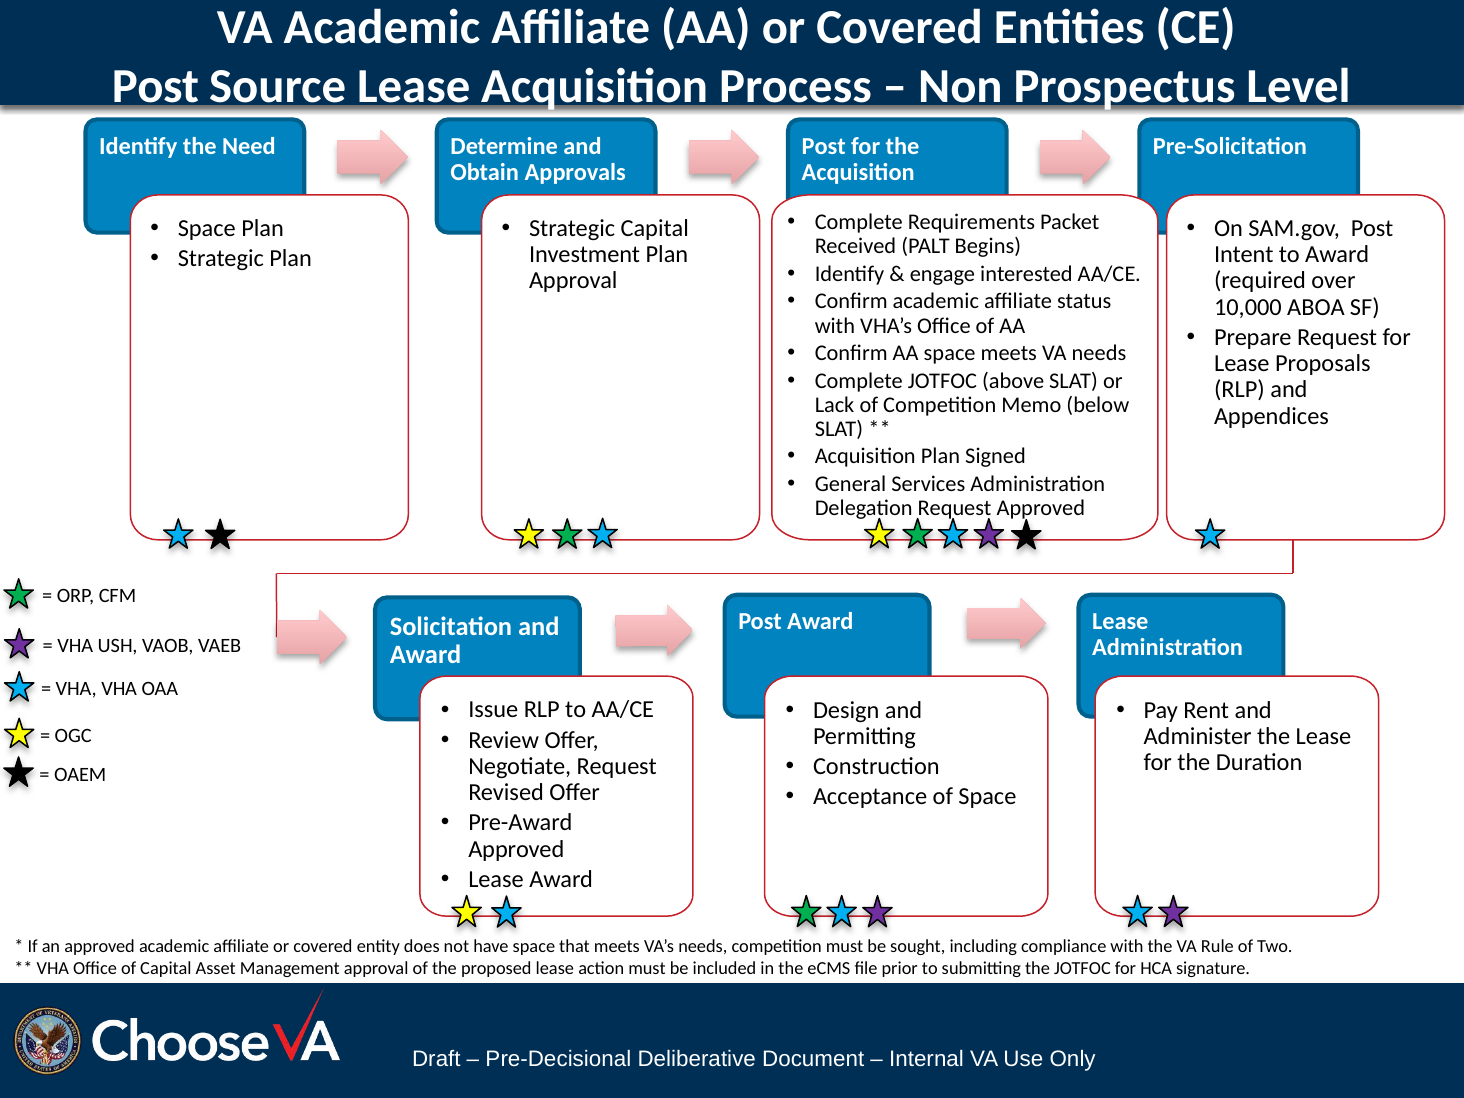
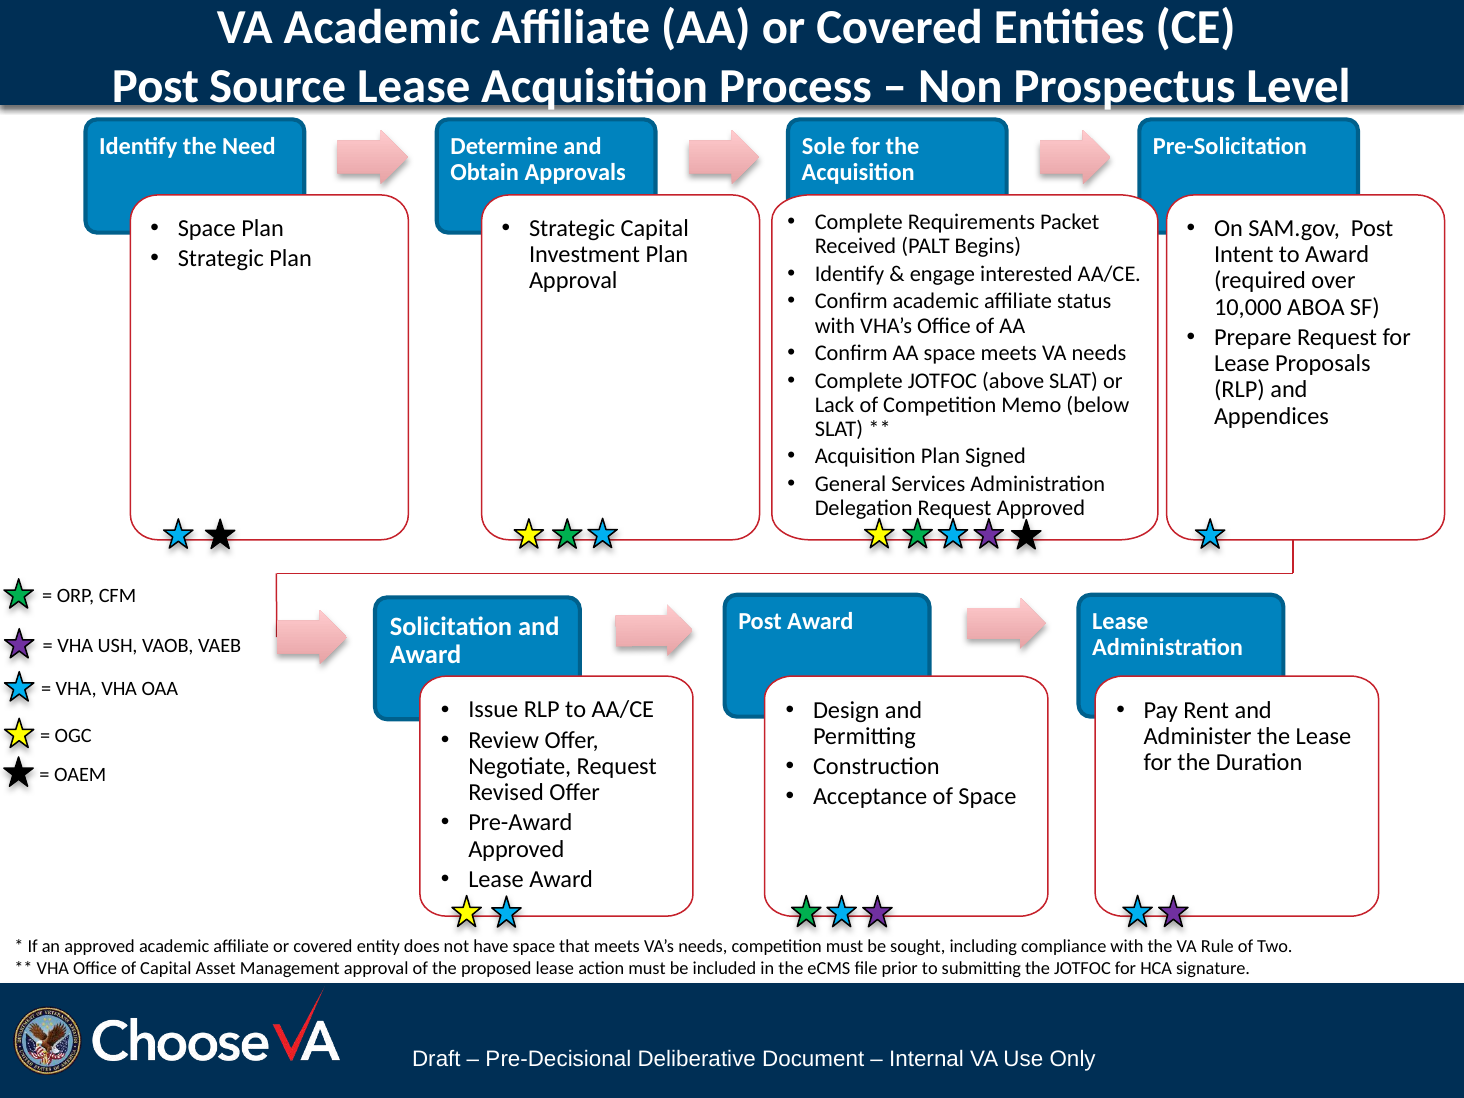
Post: Post -> Sole (824, 146)
